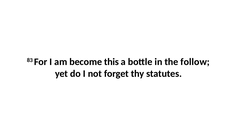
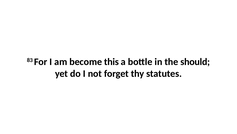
follow: follow -> should (195, 61)
